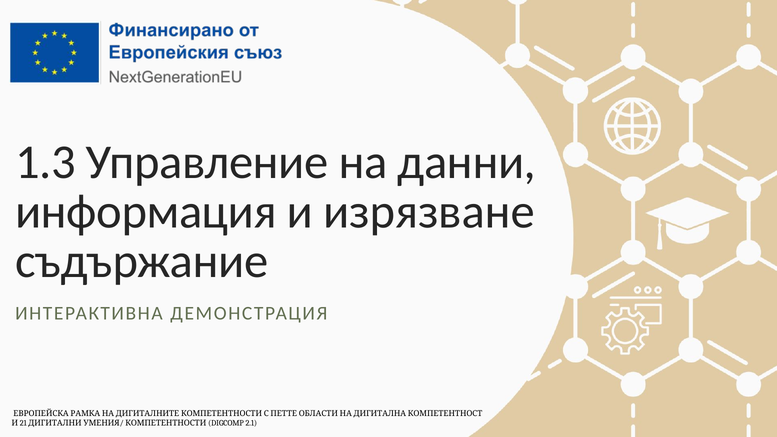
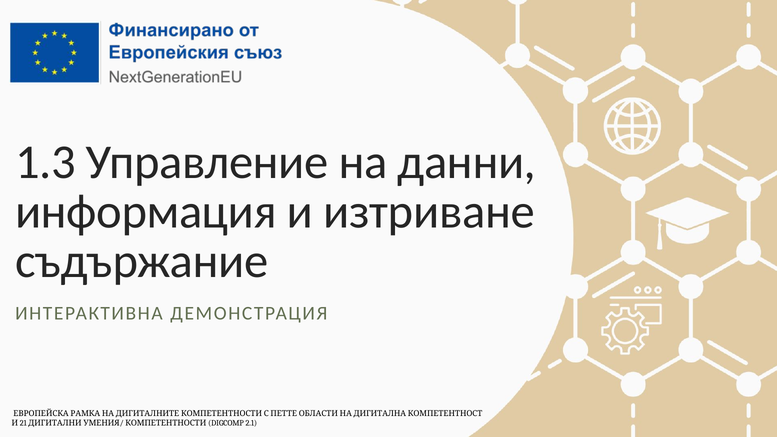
изрязване: изрязване -> изтриване (429, 212)
